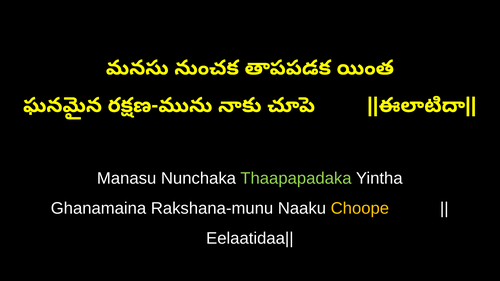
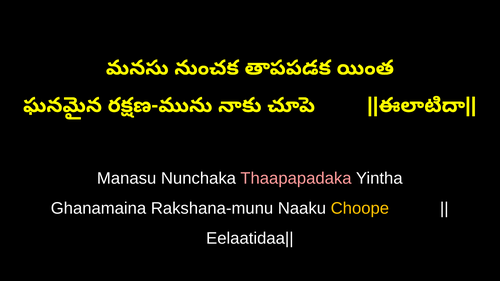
Thaapapadaka colour: light green -> pink (296, 179)
